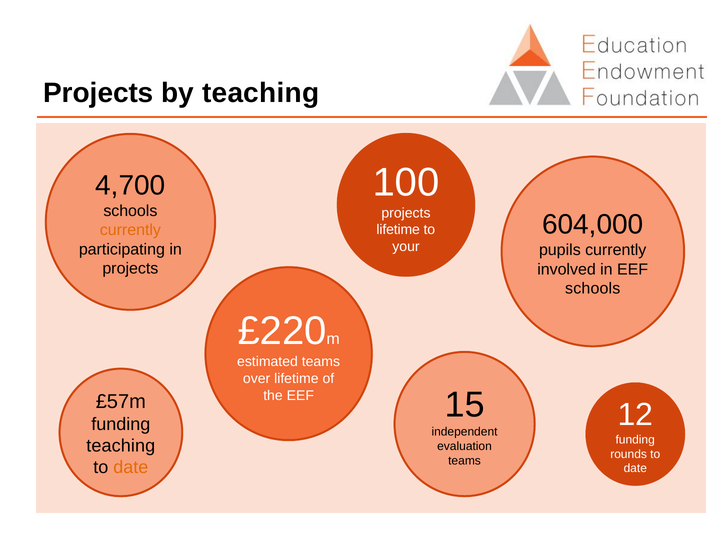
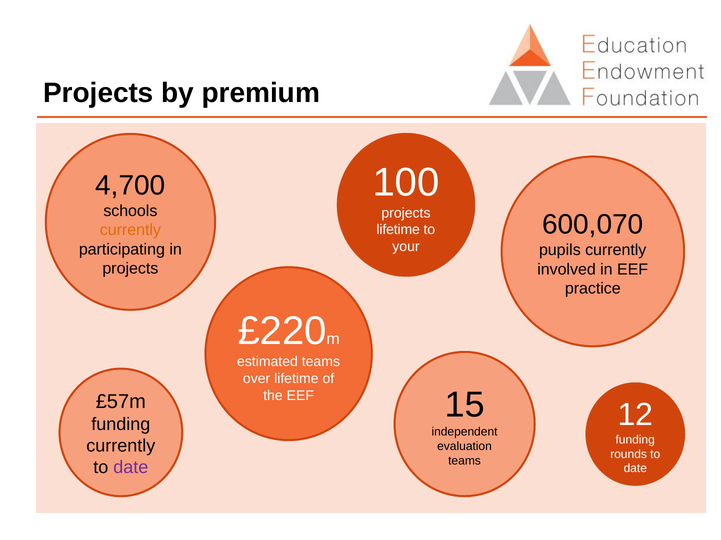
by teaching: teaching -> premium (261, 93)
604,000: 604,000 -> 600,070 (593, 225)
schools: schools -> practice (593, 289)
teaching: teaching -> currently (121, 446)
date colour: orange -> purple (131, 468)
